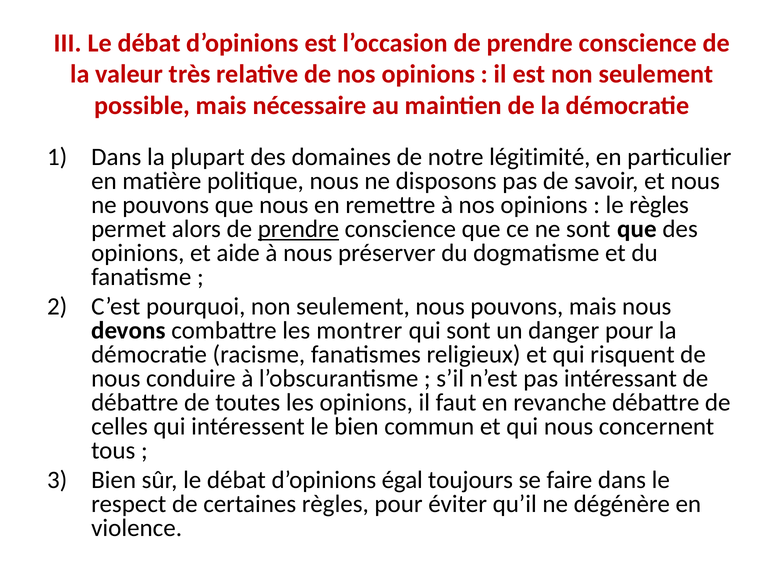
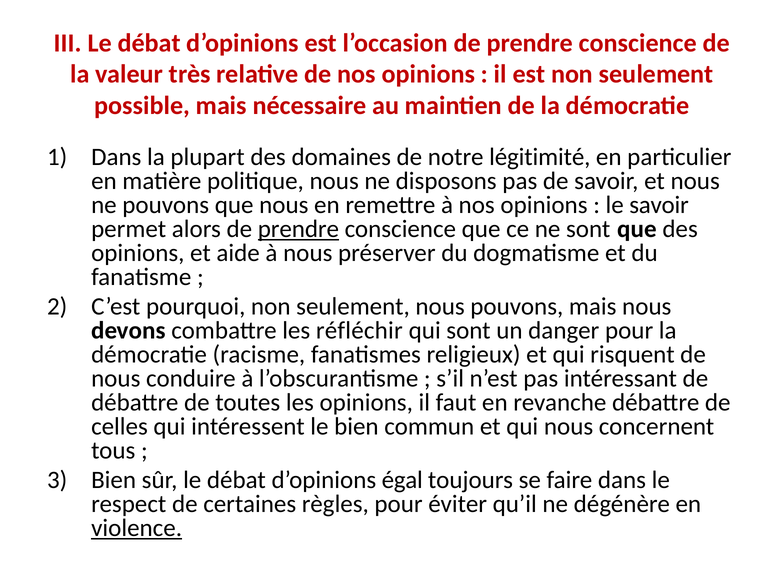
le règles: règles -> savoir (659, 205)
montrer: montrer -> réfléchir (359, 331)
violence underline: none -> present (137, 528)
